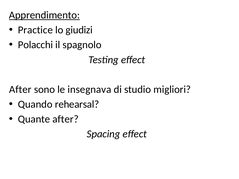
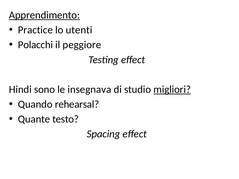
giudizi: giudizi -> utenti (79, 30)
spagnolo: spagnolo -> peggiore (82, 45)
After: After -> Hindi (20, 90)
migliori underline: none -> present (172, 90)
Quante after: after -> testo (66, 119)
